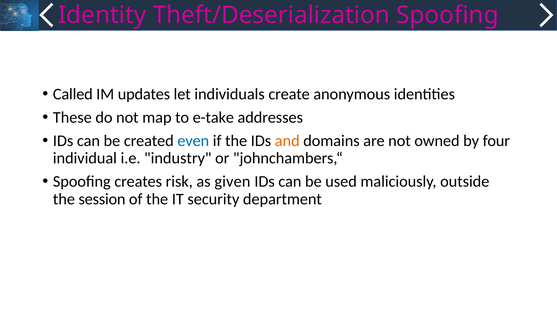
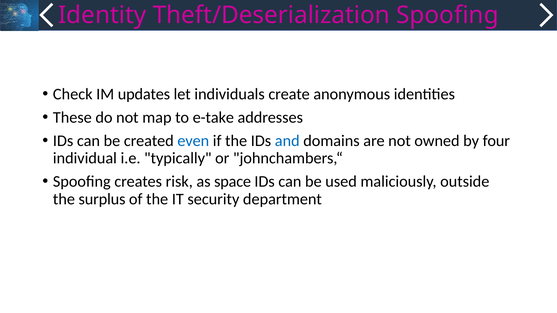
Called: Called -> Check (73, 94)
and colour: orange -> blue (287, 141)
industry: industry -> typically (178, 158)
given: given -> space (233, 182)
session: session -> surplus (102, 199)
